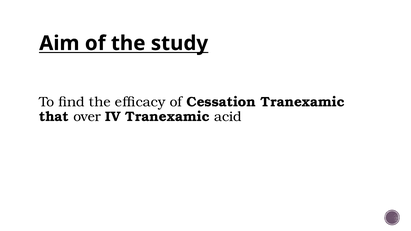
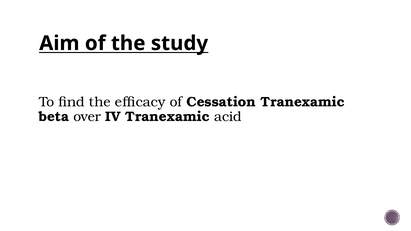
that: that -> beta (54, 117)
